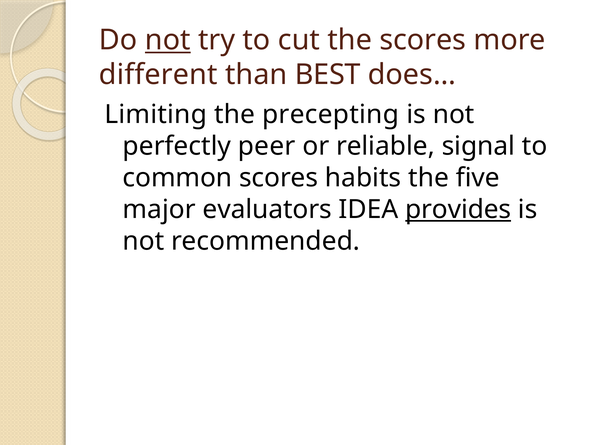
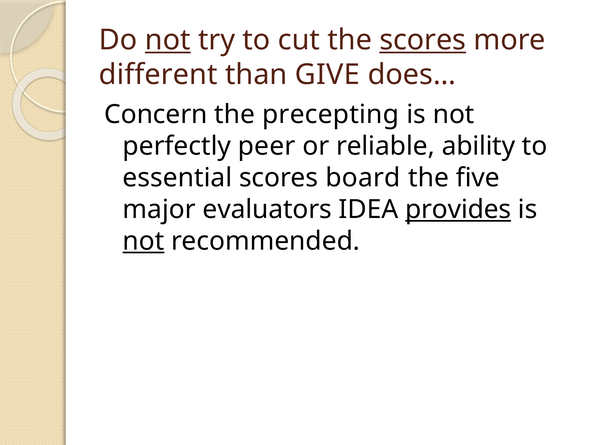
scores underline: none -> present (423, 40)
BEST: BEST -> GIVE (327, 75)
Limiting: Limiting -> Concern (156, 114)
signal: signal -> ability (478, 146)
common: common -> essential (177, 178)
habits: habits -> board (363, 178)
not underline: none -> present (144, 241)
